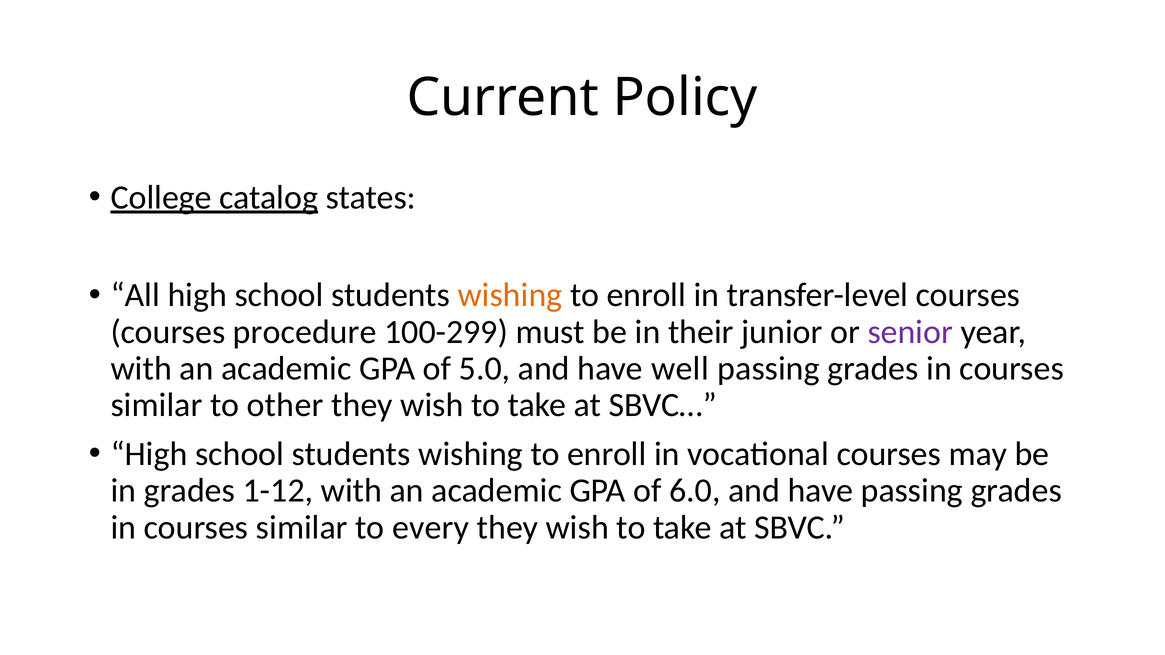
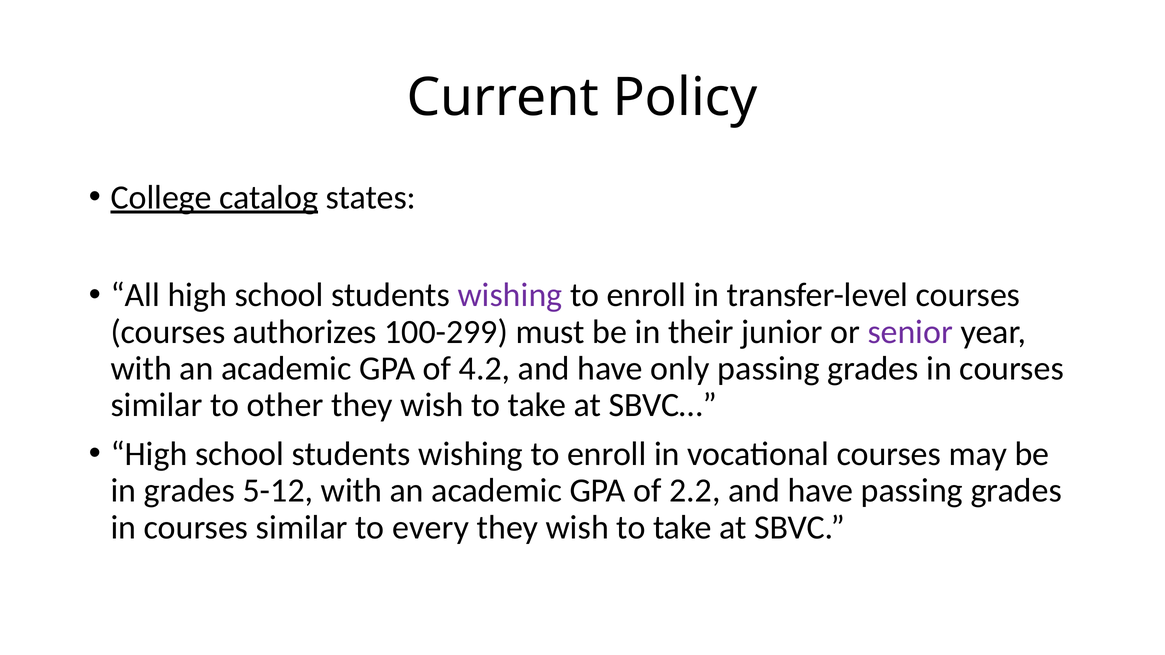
wishing colour: orange -> purple (510, 295)
procedure: procedure -> authorizes (305, 332)
5.0: 5.0 -> 4.2 (485, 369)
well: well -> only (680, 369)
1-12: 1-12 -> 5-12 (278, 491)
6.0: 6.0 -> 2.2 (695, 491)
